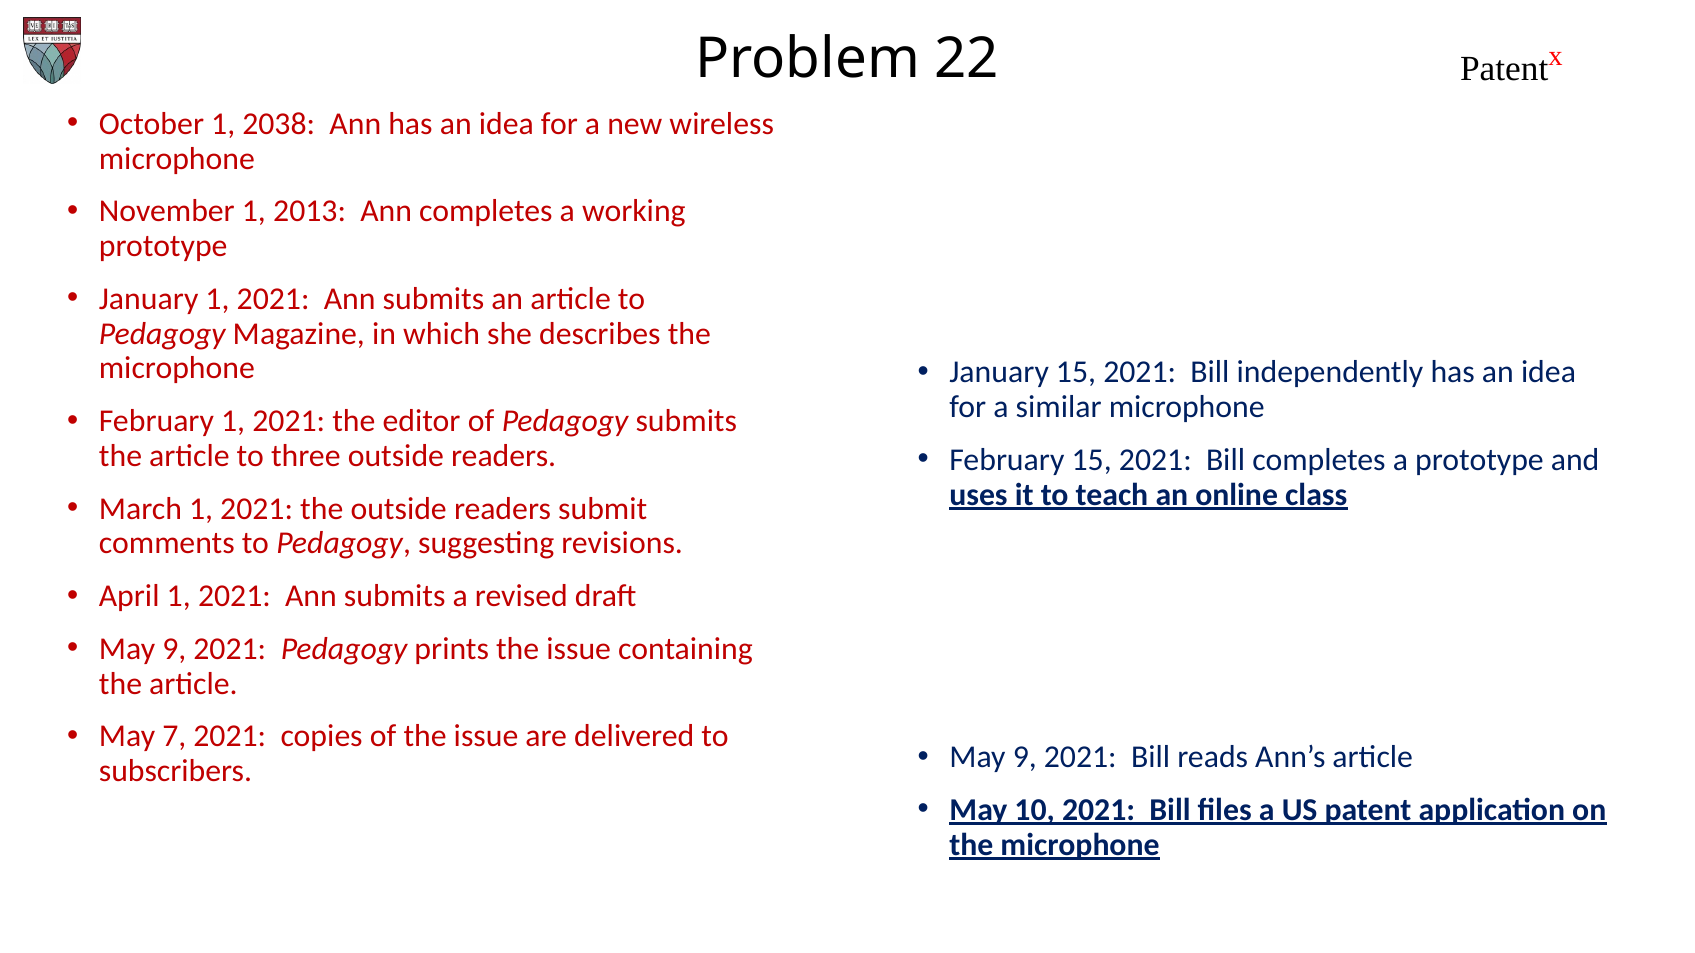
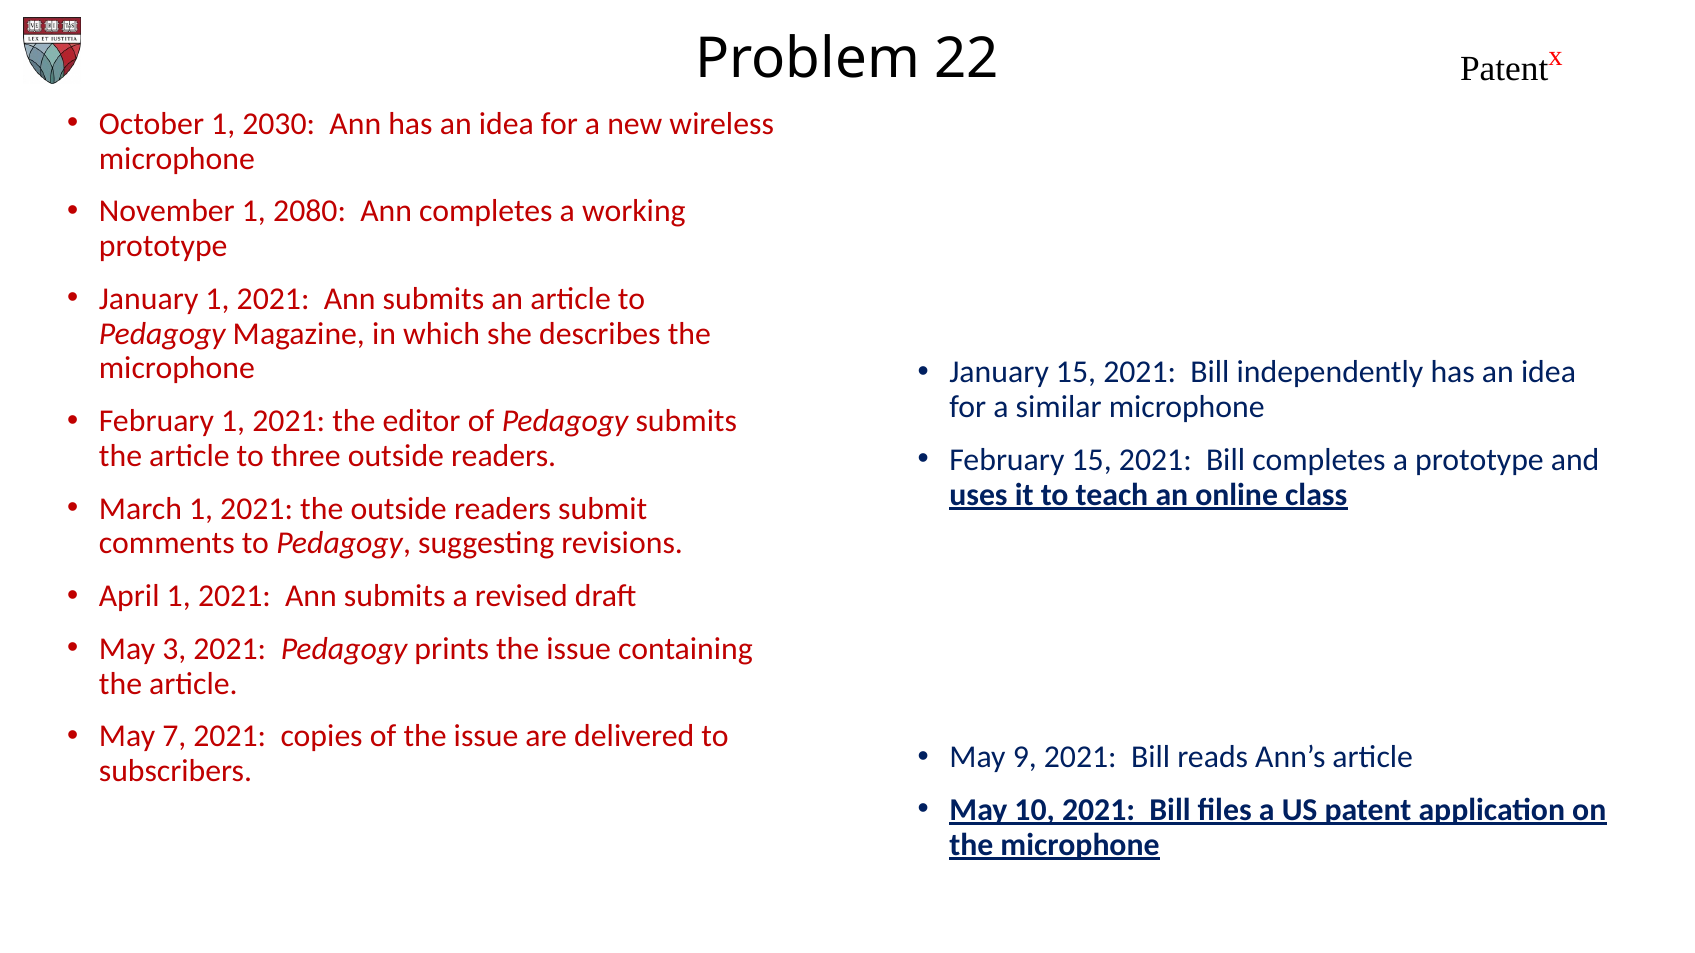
2038: 2038 -> 2030 (279, 124)
2013: 2013 -> 2080 (310, 211)
9: 9 -> 3 (174, 649)
